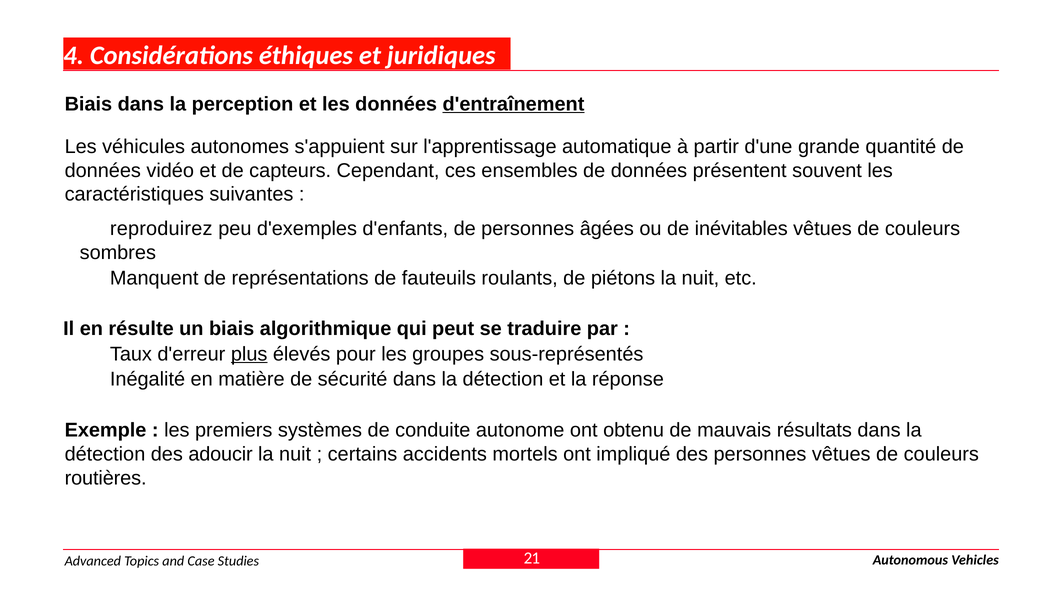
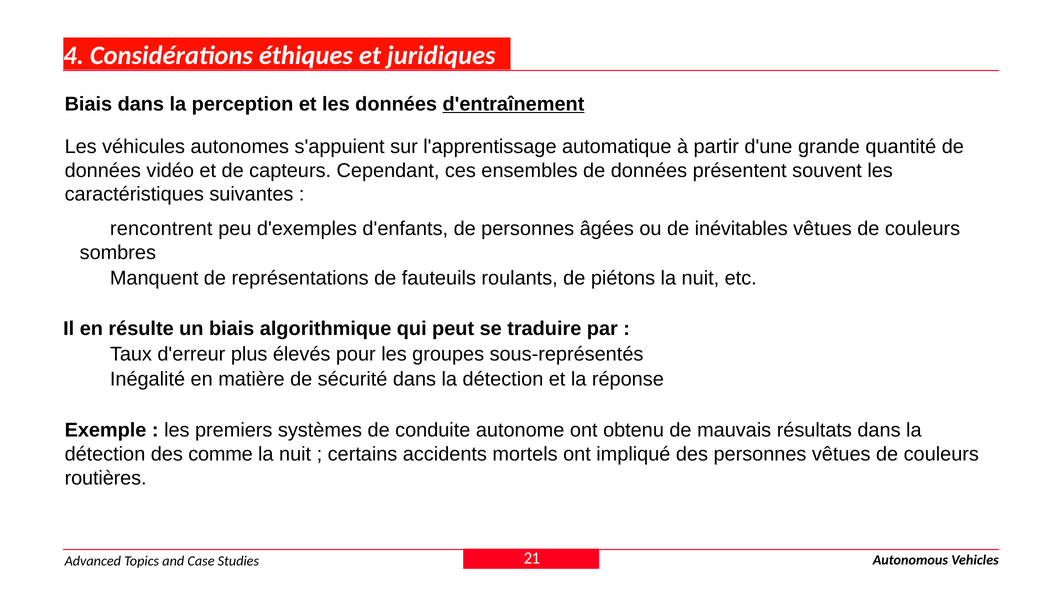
reproduirez: reproduirez -> rencontrent (161, 229)
plus underline: present -> none (249, 354)
adoucir: adoucir -> comme (221, 454)
